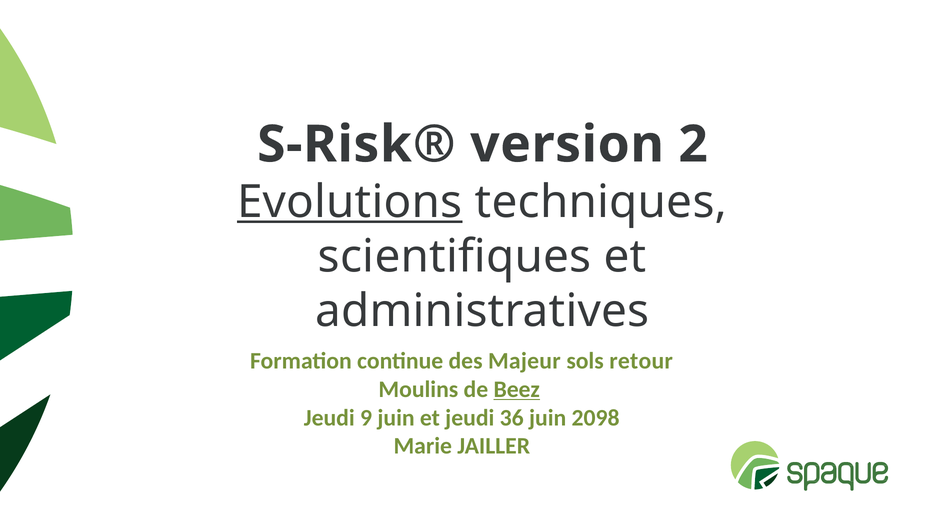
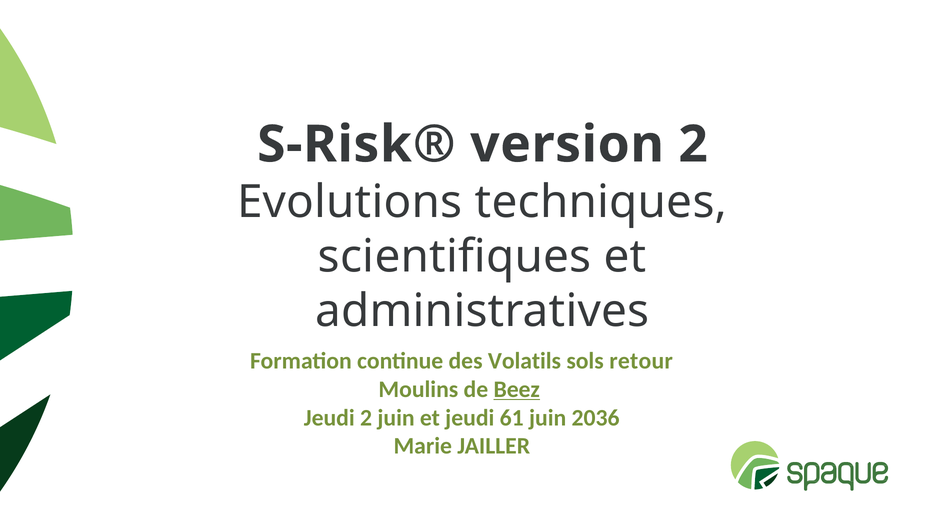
Evolutions underline: present -> none (350, 202)
Majeur: Majeur -> Volatils (525, 361)
Jeudi 9: 9 -> 2 (366, 418)
36: 36 -> 61 (512, 418)
2098: 2098 -> 2036 (596, 418)
